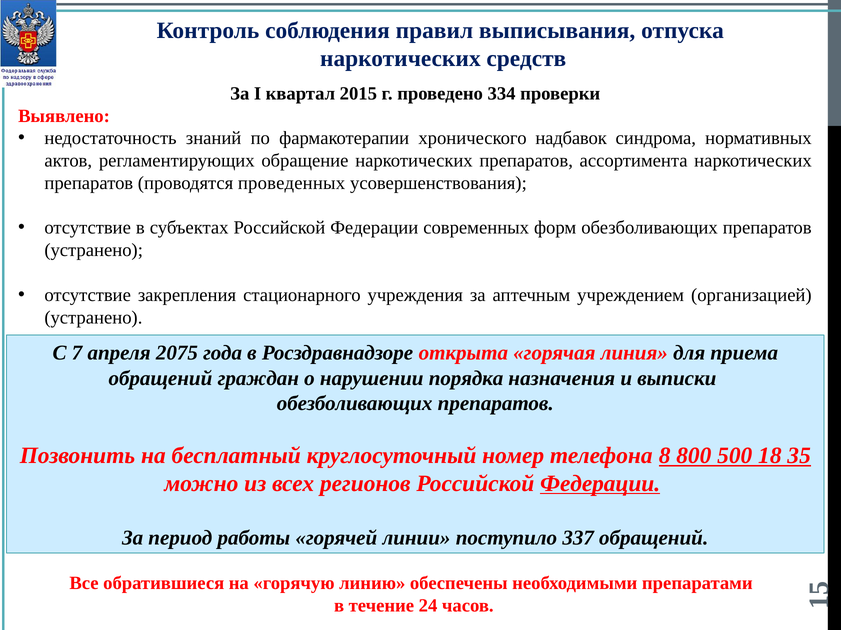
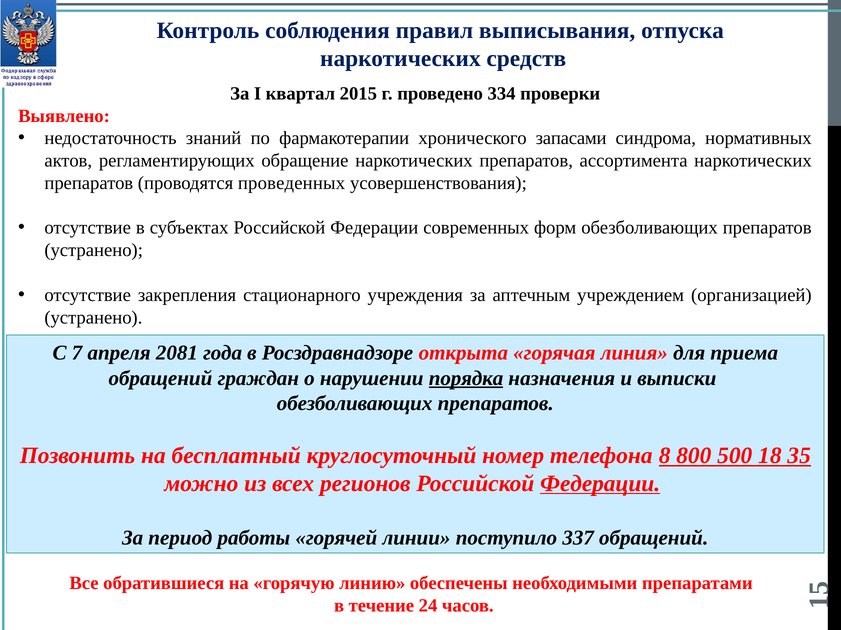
надбавок: надбавок -> запасами (571, 138)
2075: 2075 -> 2081 (177, 353)
порядка underline: none -> present (466, 379)
